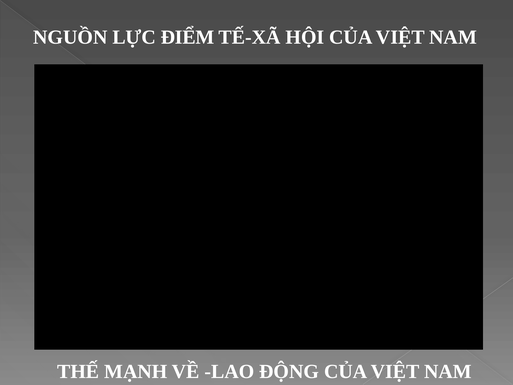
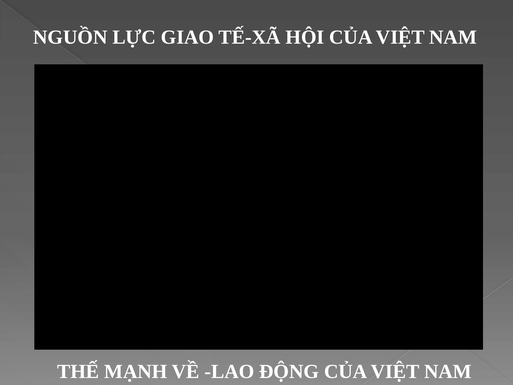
ĐIỂM: ĐIỂM -> GIAO (187, 37)
